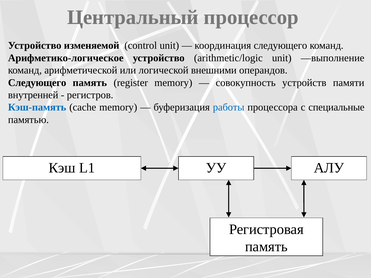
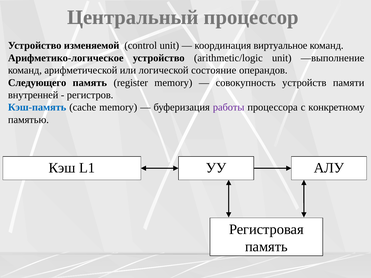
координация следующего: следующего -> виртуальное (280, 46)
внешними: внешними -> состояние (214, 70)
работы colour: blue -> purple (229, 107)
специальные: специальные -> конкретному (336, 107)
